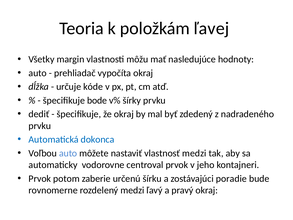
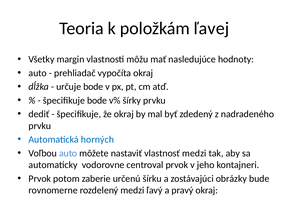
určuje kóde: kóde -> bode (93, 87)
dokonca: dokonca -> horných (97, 139)
poradie: poradie -> obrázky (231, 178)
